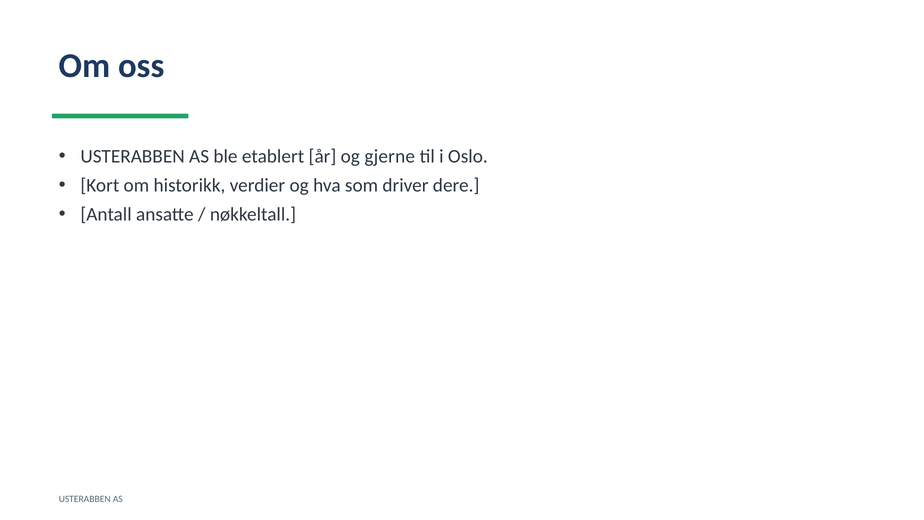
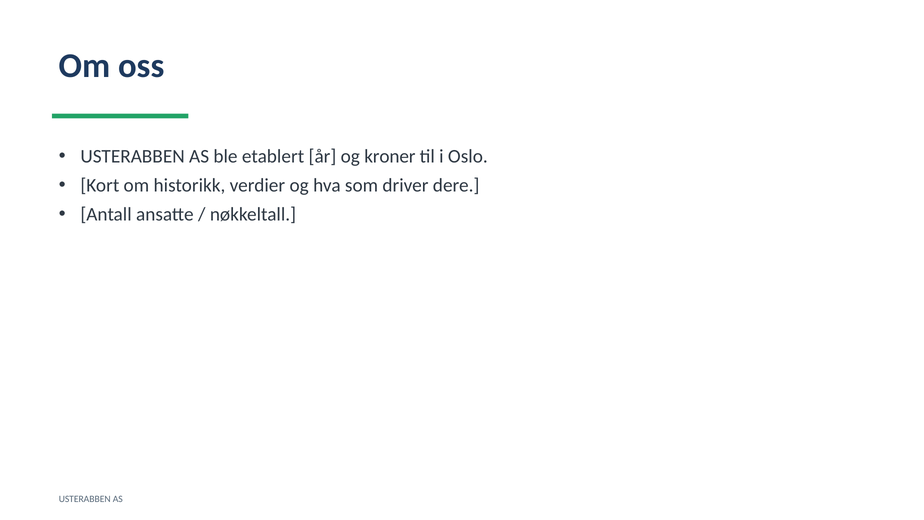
gjerne: gjerne -> kroner (390, 156)
